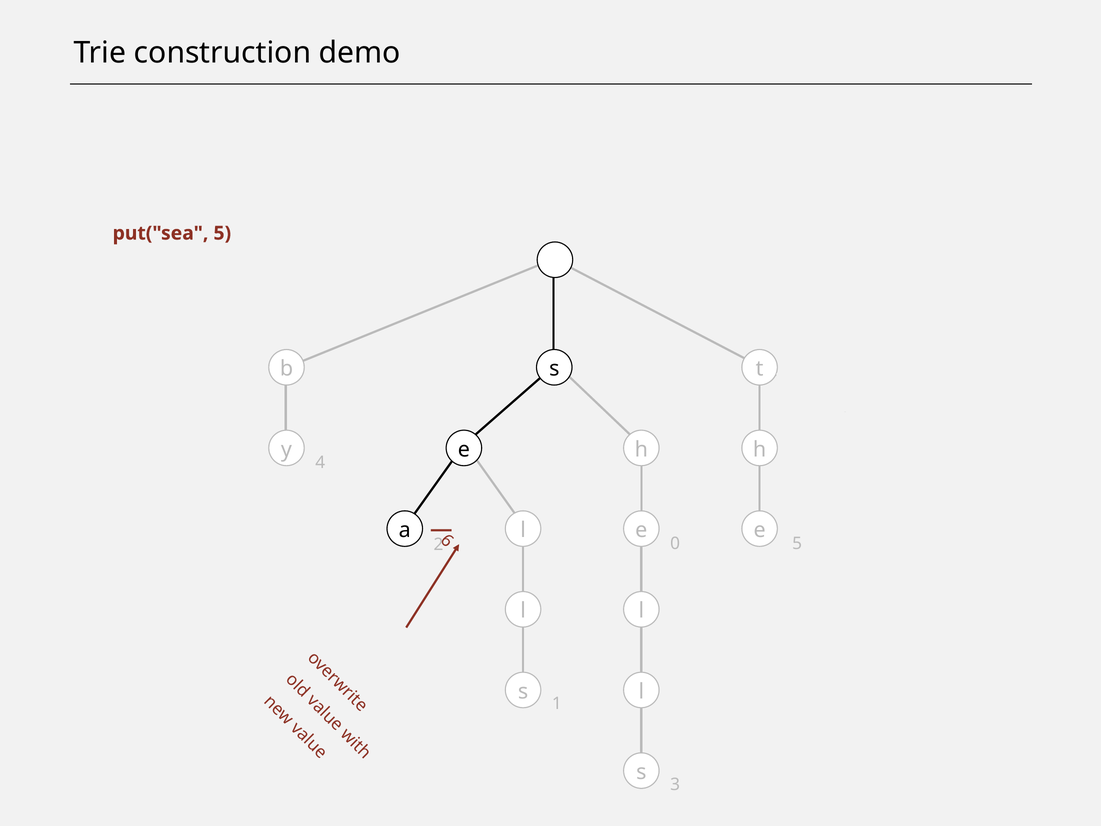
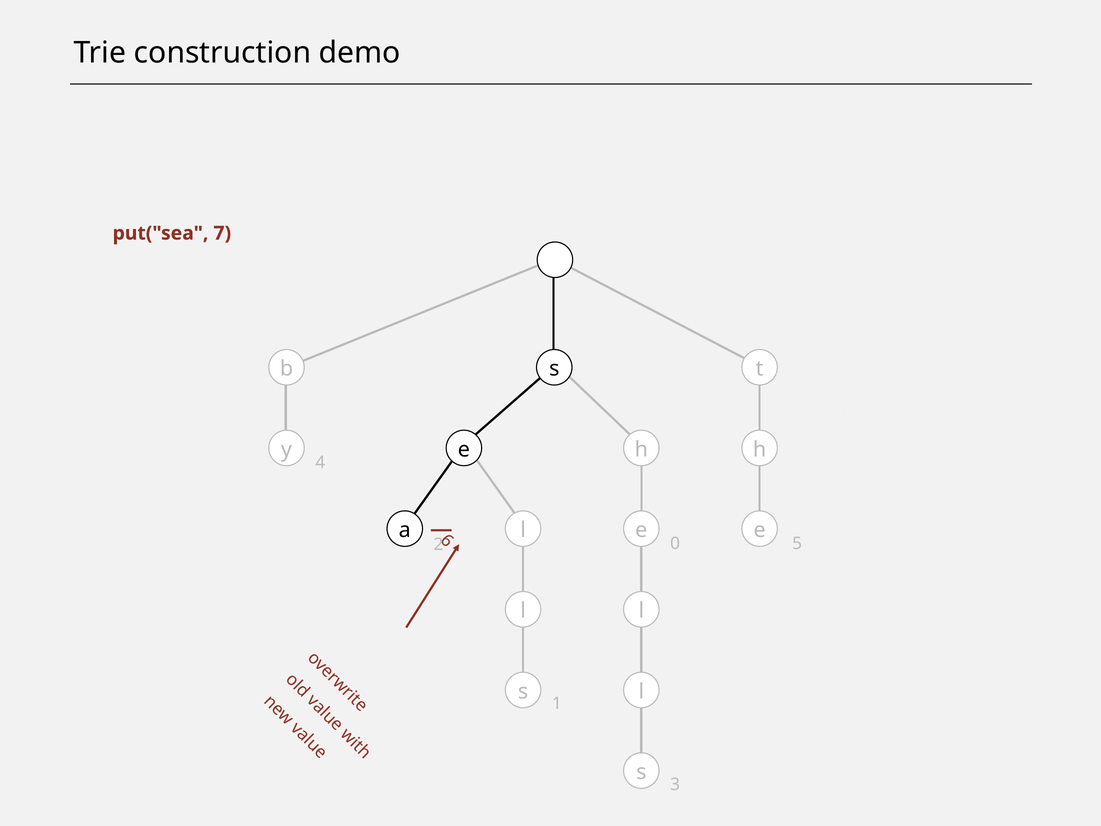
put("sea 5: 5 -> 7 (222, 233)
